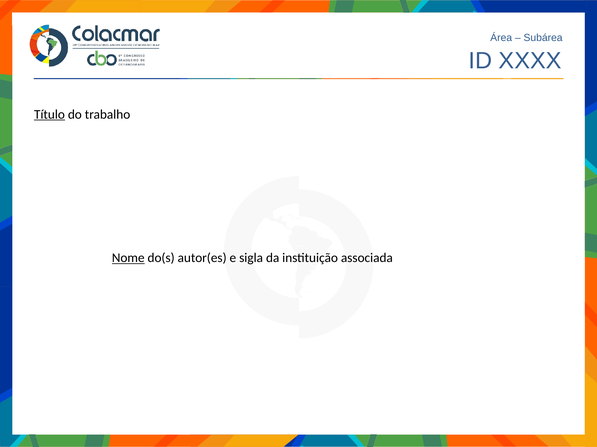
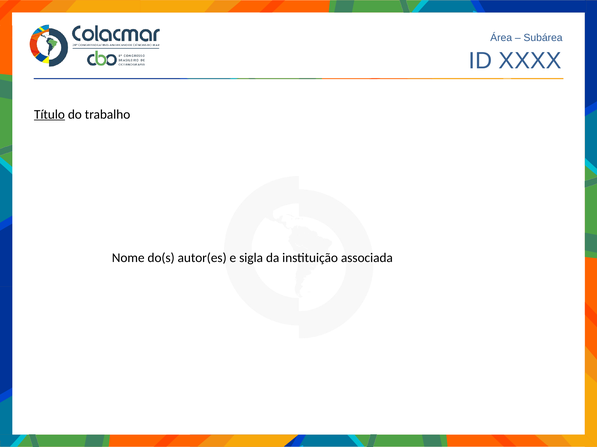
Nome underline: present -> none (128, 258)
